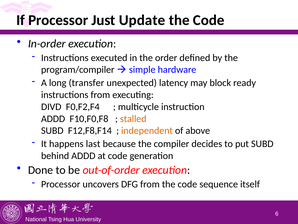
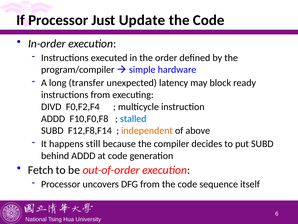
stalled colour: orange -> blue (133, 118)
last: last -> still (93, 144)
Done: Done -> Fetch (41, 170)
